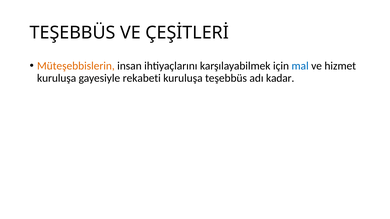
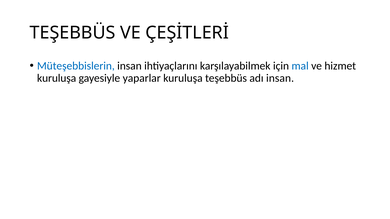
Müteşebbislerin colour: orange -> blue (76, 66)
rekabeti: rekabeti -> yaparlar (142, 78)
adı kadar: kadar -> insan (280, 78)
